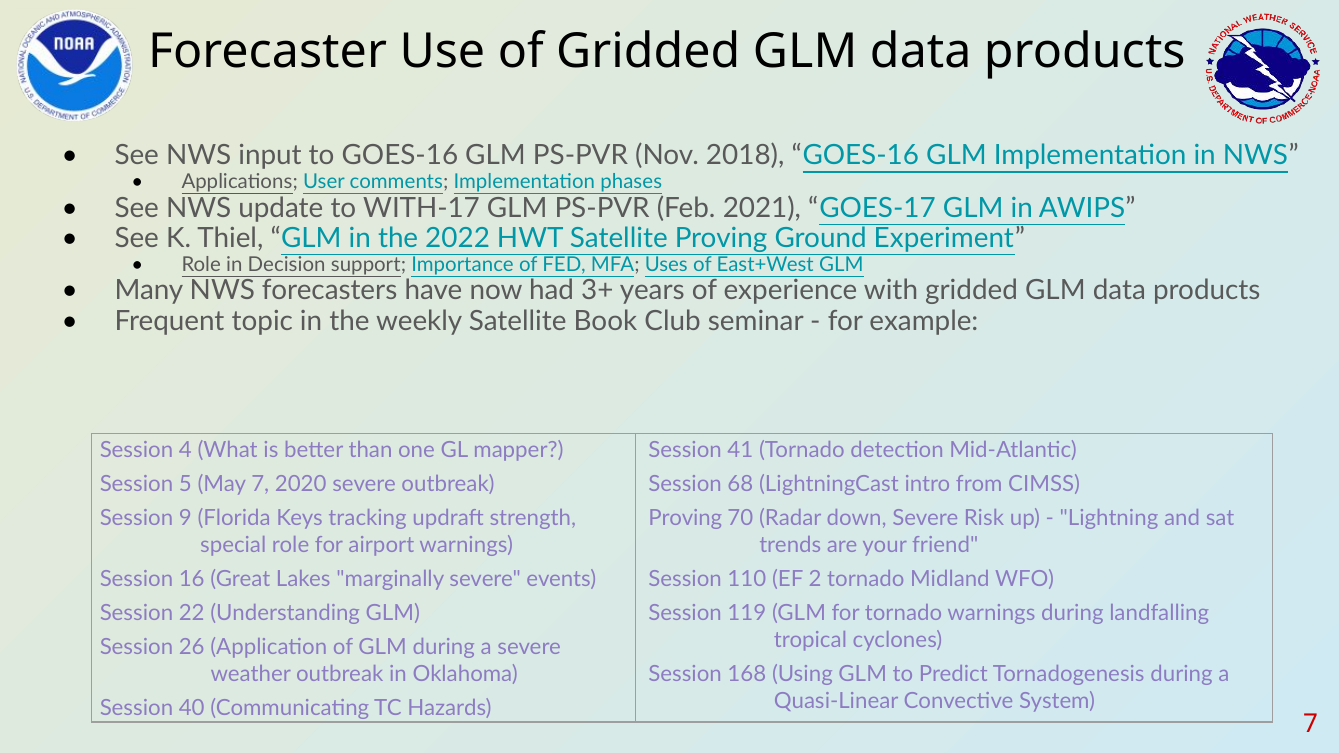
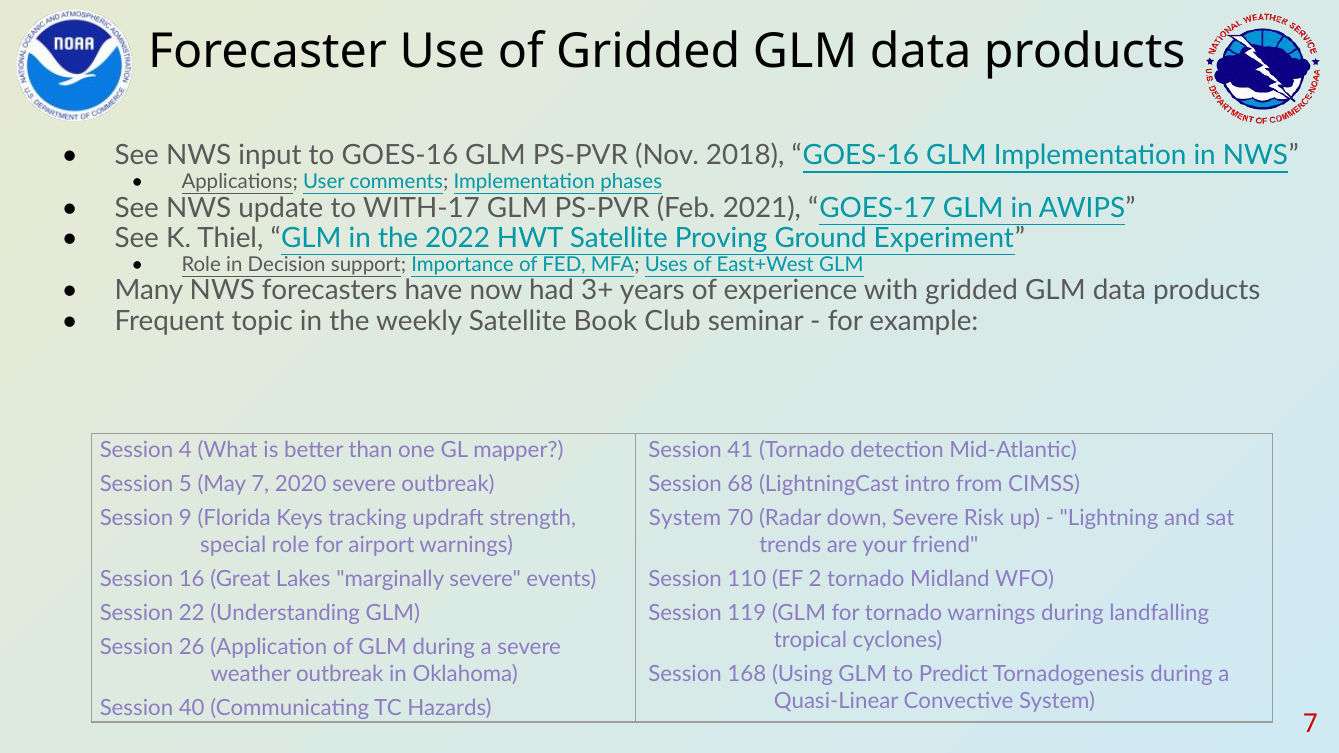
Proving: Proving -> System (685, 518)
